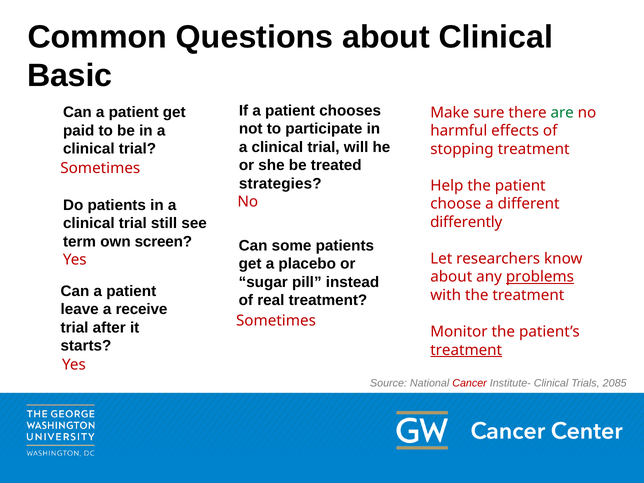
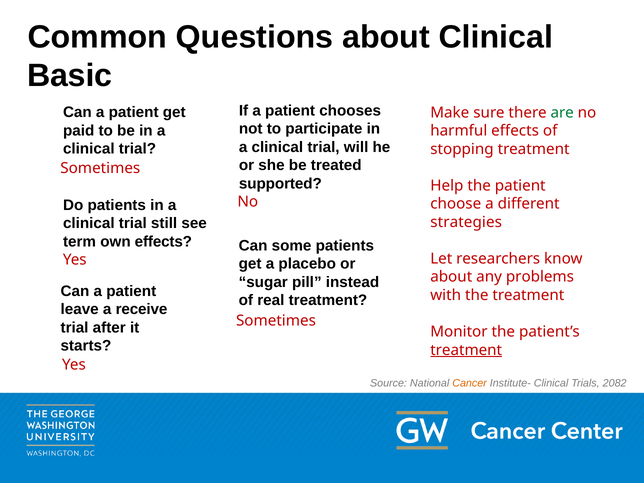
strategies: strategies -> supported (280, 184)
differently: differently -> strategies (466, 222)
own screen: screen -> effects (163, 242)
problems underline: present -> none (540, 277)
Cancer colour: red -> orange (470, 383)
2085: 2085 -> 2082 (615, 383)
